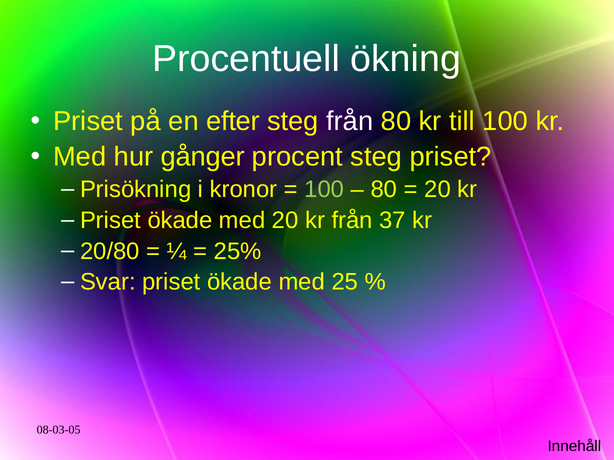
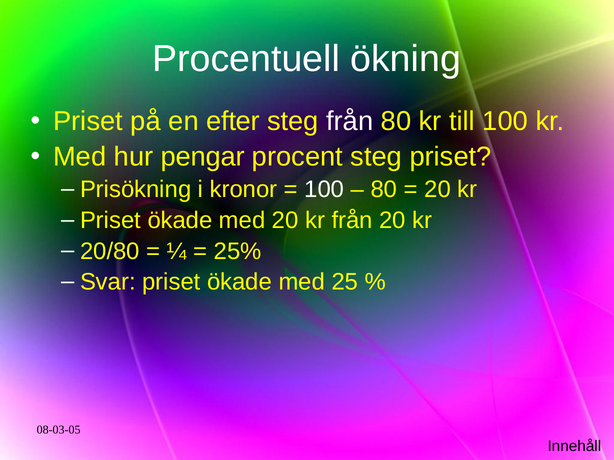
gånger: gånger -> pengar (203, 157)
100 colour: light green -> white (324, 190)
från 37: 37 -> 20 (392, 221)
